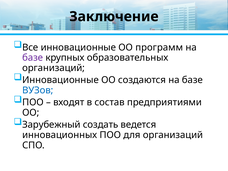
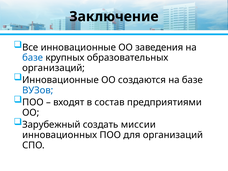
программ: программ -> заведения (159, 47)
базе colour: purple -> blue (33, 58)
ведется: ведется -> миссии (138, 125)
